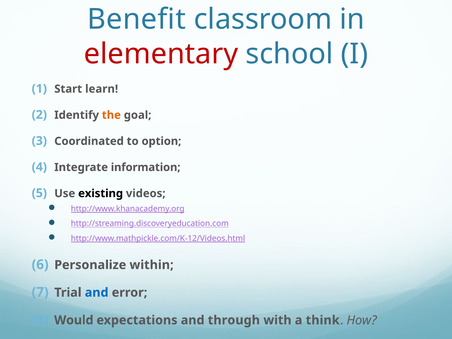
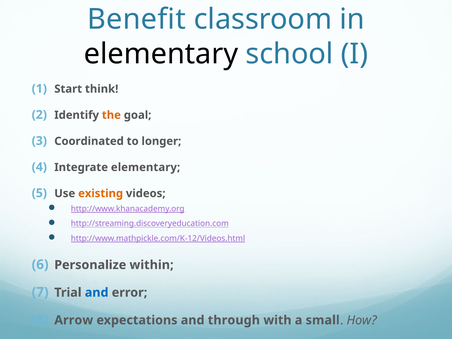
elementary colour: red -> black (161, 54)
learn: learn -> think (102, 89)
option: option -> longer (161, 141)
Integrate information: information -> elementary (146, 167)
existing colour: black -> orange (101, 193)
Would: Would -> Arrow (74, 320)
think: think -> small (323, 320)
